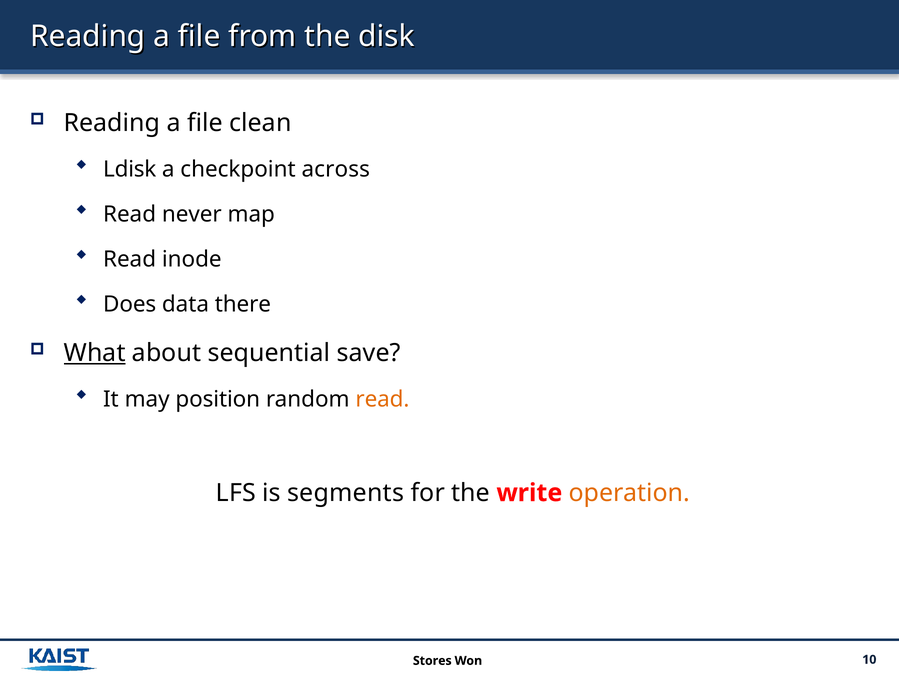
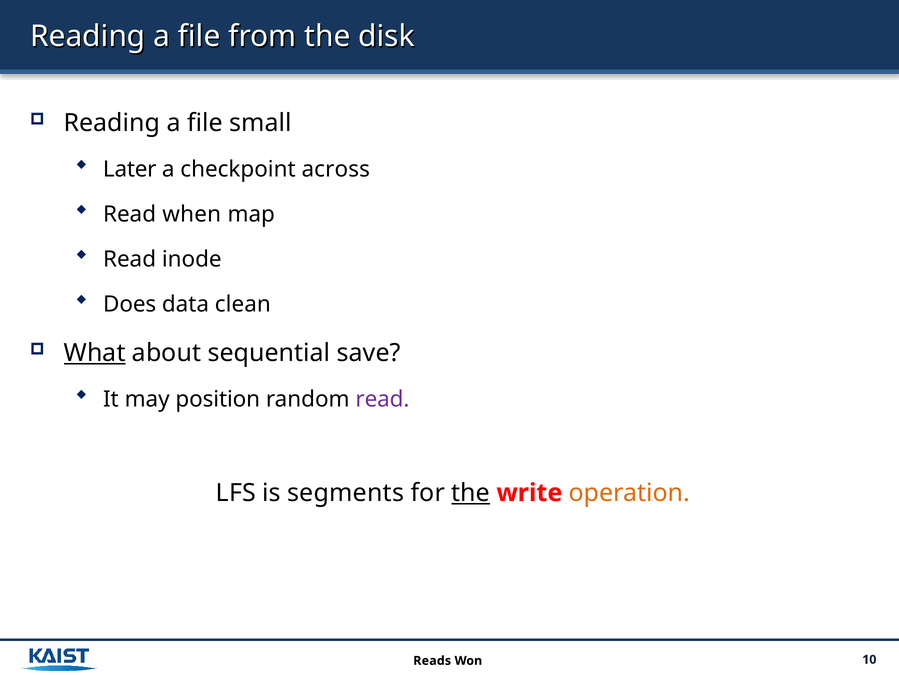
clean: clean -> small (260, 123)
Ldisk: Ldisk -> Later (130, 169)
never: never -> when (192, 214)
there: there -> clean (243, 304)
read colour: orange -> purple (382, 399)
the underline: none -> present (471, 492)
Stores: Stores -> Reads (432, 660)
